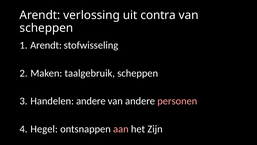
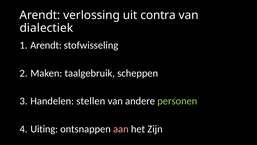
scheppen: scheppen -> dialectiek (46, 28)
Handelen andere: andere -> stellen (91, 101)
personen colour: pink -> light green (177, 101)
Hegel: Hegel -> Uiting (44, 129)
